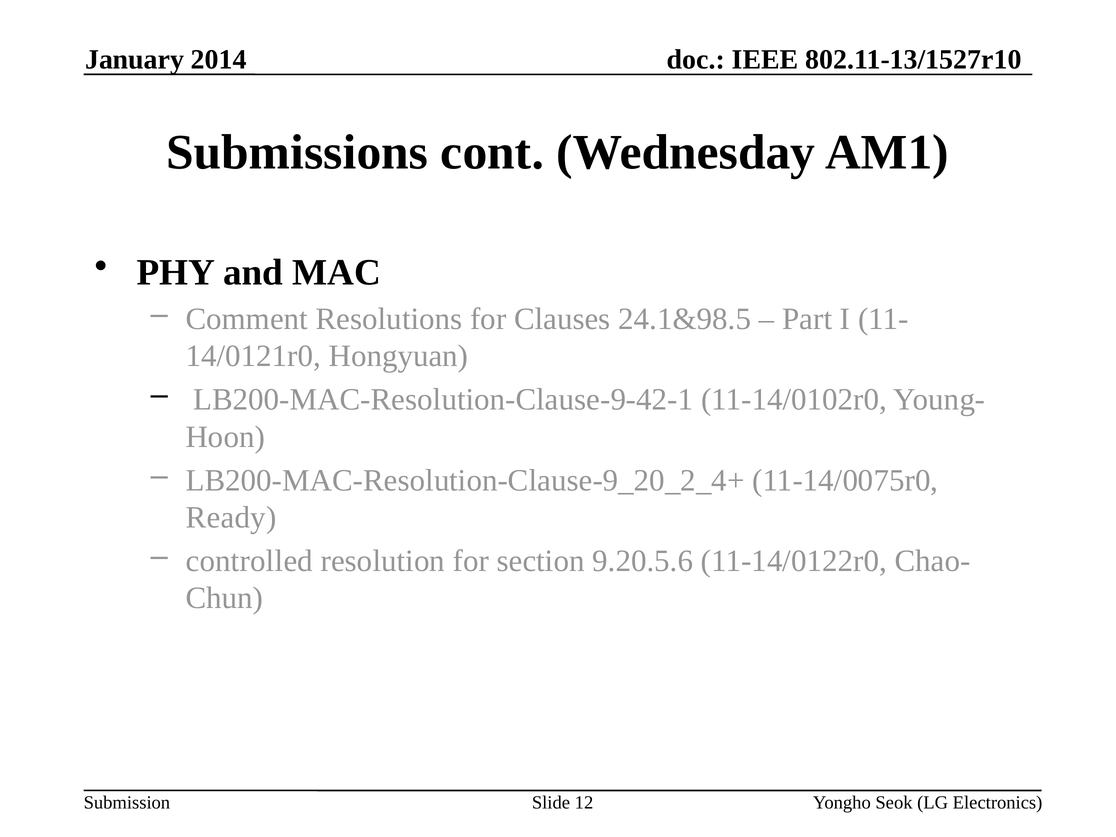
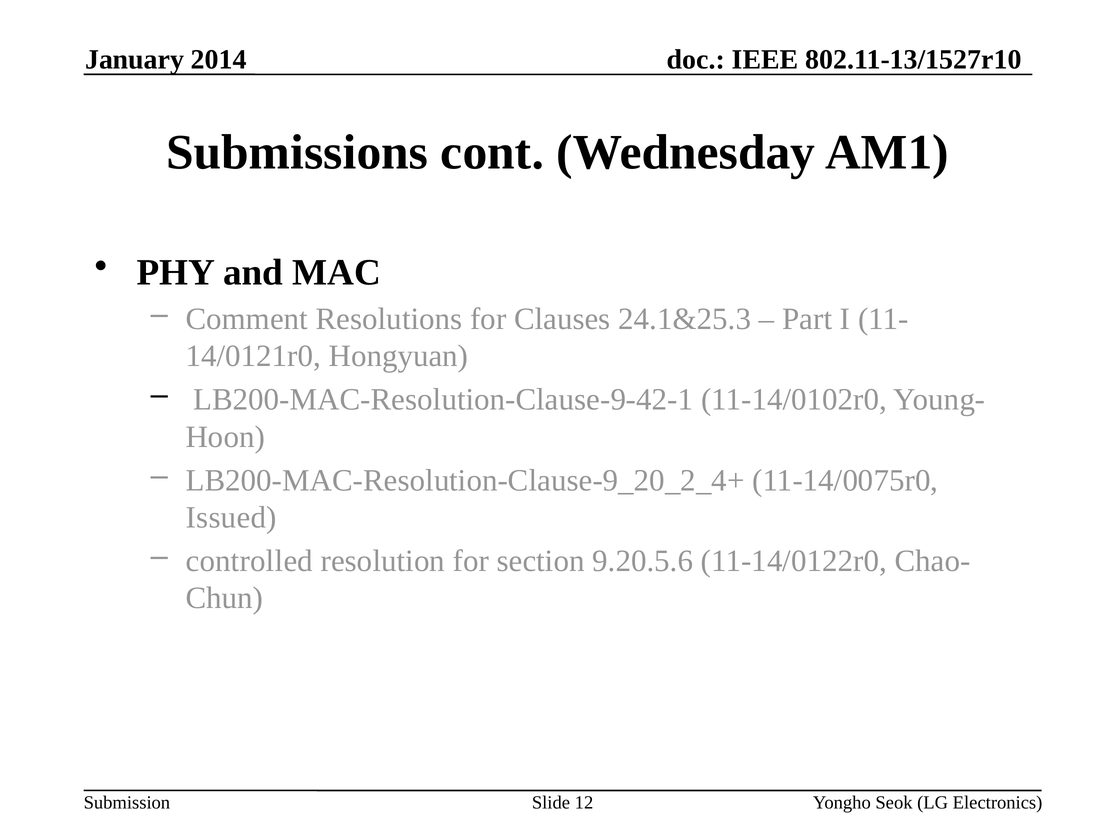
24.1&98.5: 24.1&98.5 -> 24.1&25.3 (685, 319)
Ready: Ready -> Issued (231, 517)
